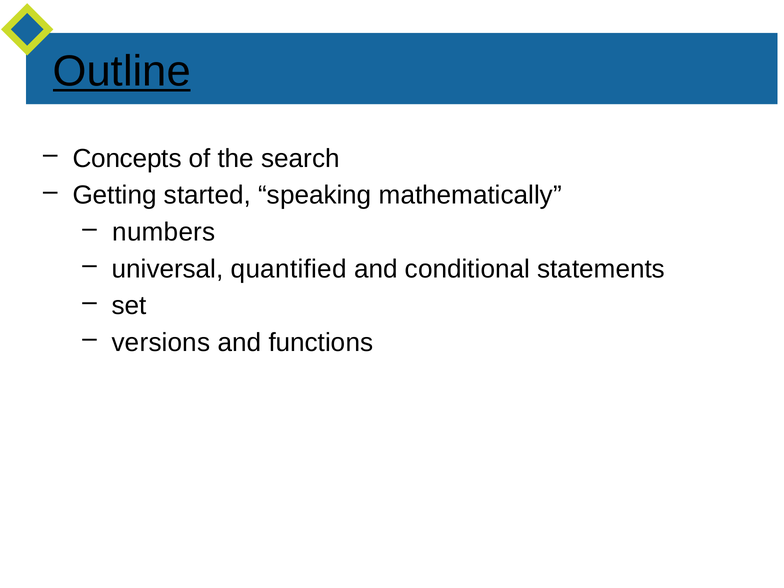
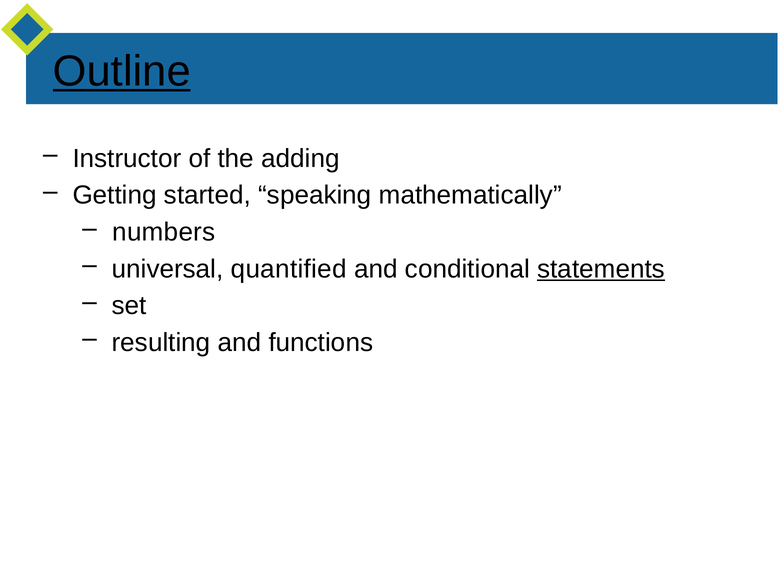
Concepts: Concepts -> Instructor (127, 159)
search: search -> adding (300, 159)
statements underline: none -> present (601, 269)
versions: versions -> resulting (161, 343)
